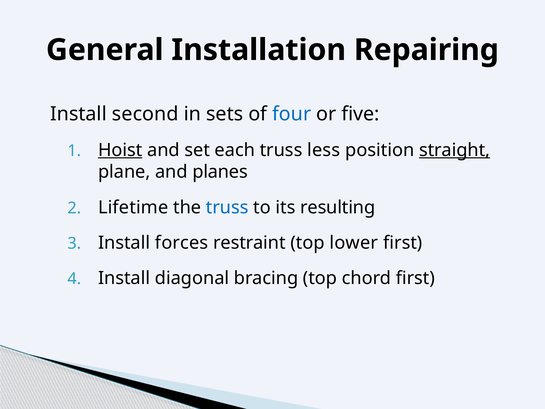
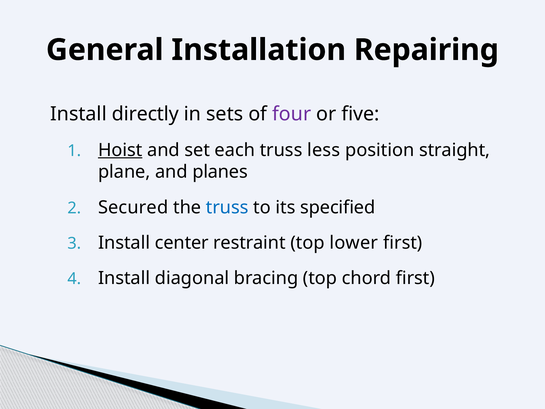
second: second -> directly (145, 114)
four colour: blue -> purple (292, 114)
straight underline: present -> none (455, 150)
Lifetime: Lifetime -> Secured (133, 207)
resulting: resulting -> specified (338, 207)
forces: forces -> center (182, 243)
